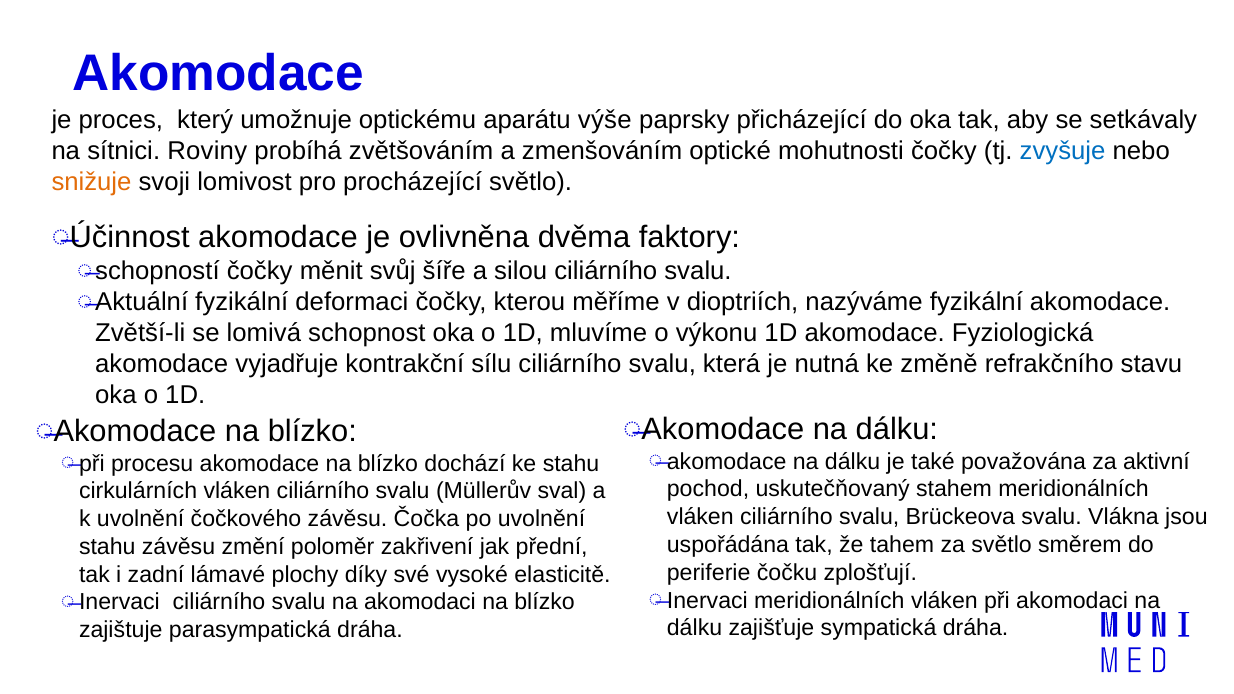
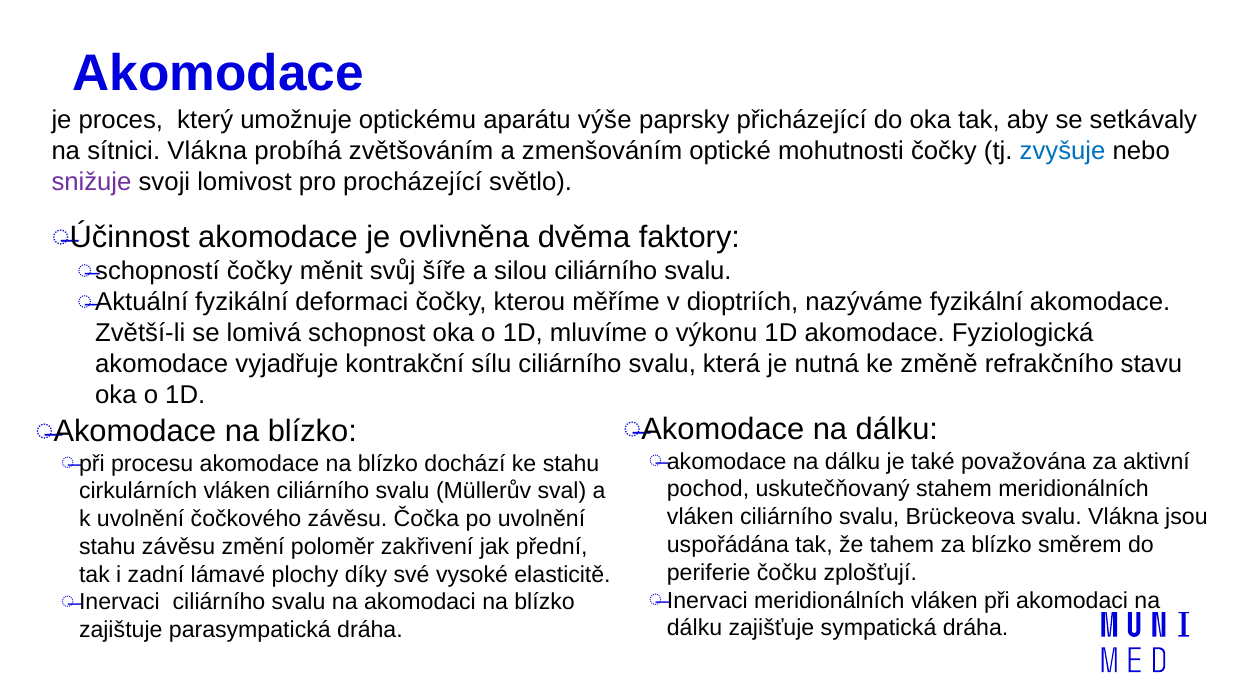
sítnici Roviny: Roviny -> Vlákna (207, 151)
snižuje colour: orange -> purple (91, 182)
za světlo: světlo -> blízko (1002, 545)
